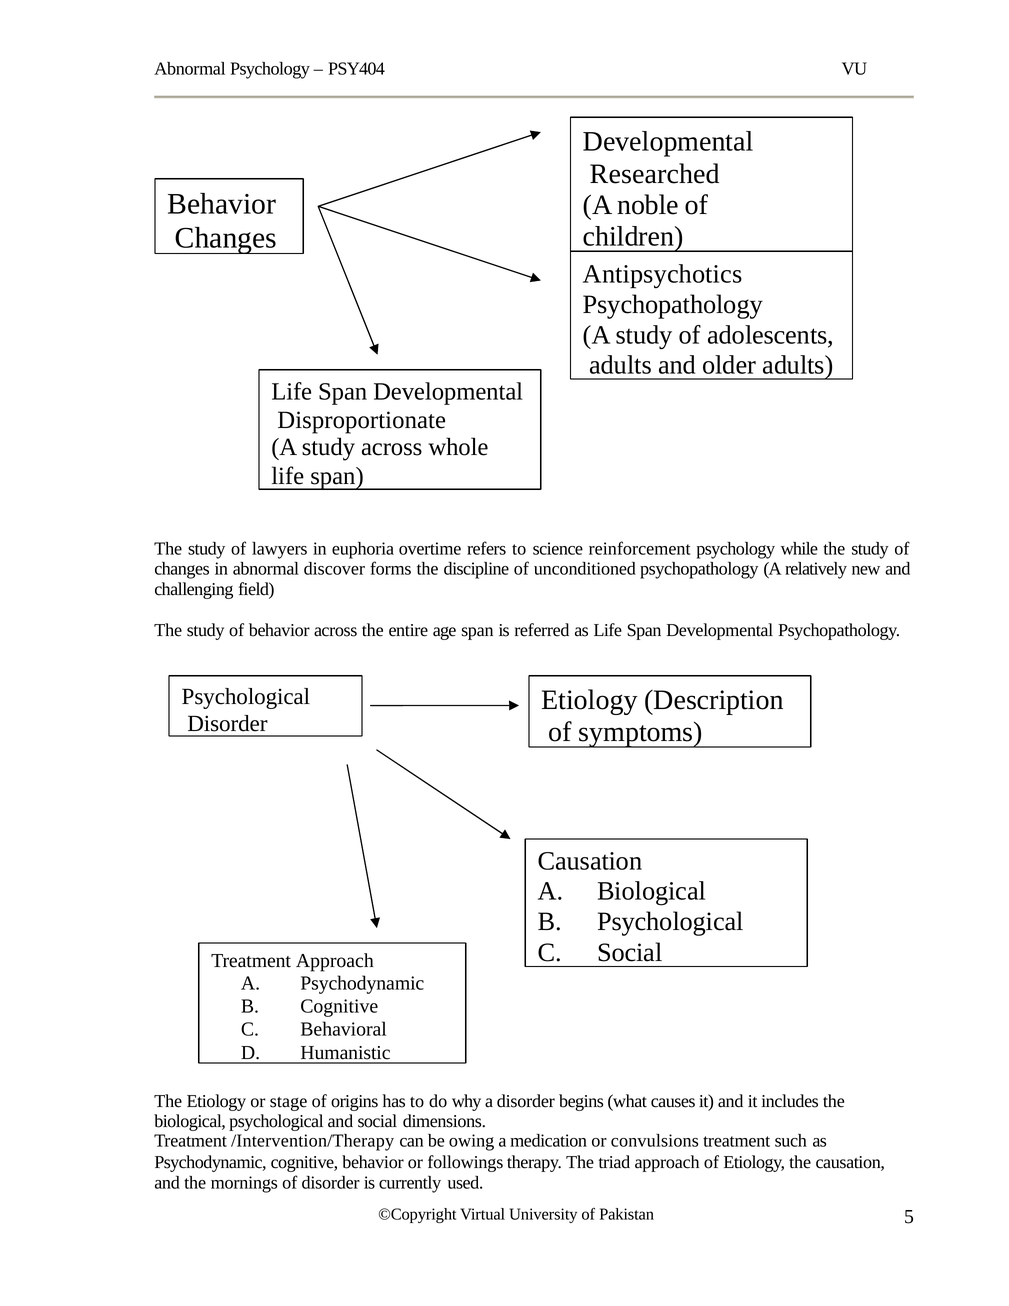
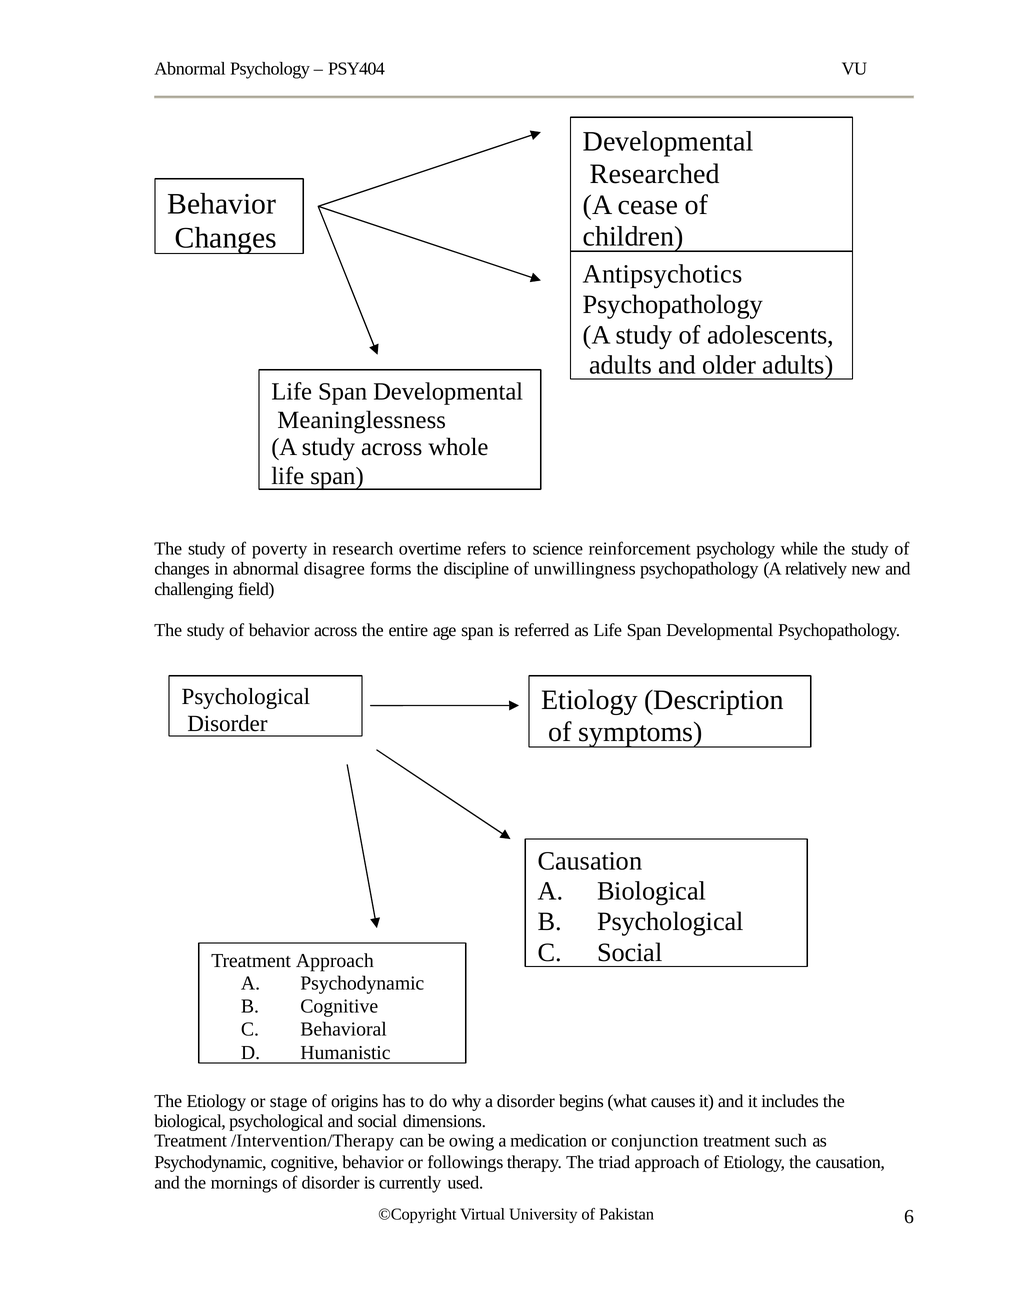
noble: noble -> cease (648, 205)
Disproportionate: Disproportionate -> Meaninglessness (362, 420)
lawyers: lawyers -> poverty (280, 548)
euphoria: euphoria -> research (363, 548)
discover: discover -> disagree (334, 569)
unconditioned: unconditioned -> unwillingness (585, 569)
convulsions: convulsions -> conjunction (655, 1141)
5: 5 -> 6 (909, 1216)
